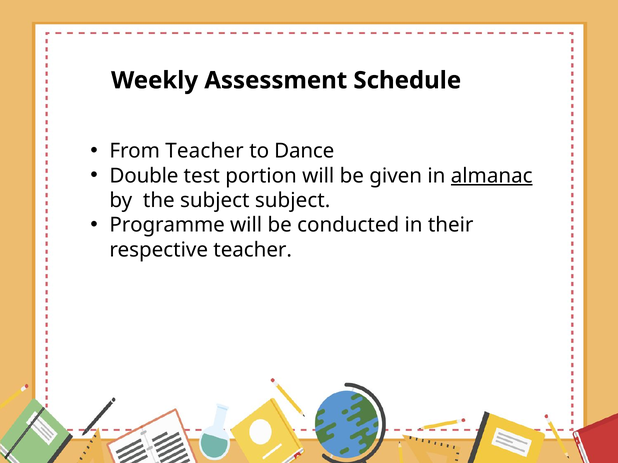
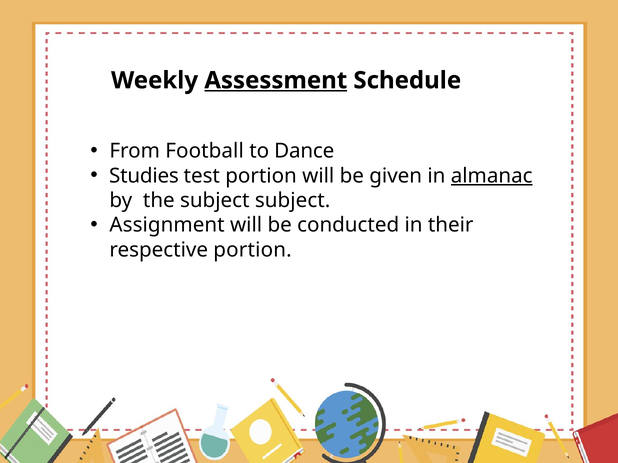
Assessment underline: none -> present (276, 80)
From Teacher: Teacher -> Football (205, 151)
Double: Double -> Studies (144, 176)
Programme: Programme -> Assignment (167, 225)
respective teacher: teacher -> portion (253, 250)
